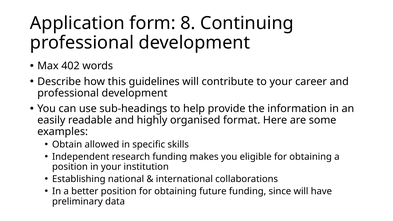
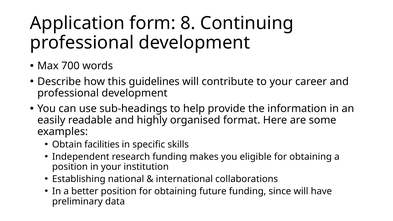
402: 402 -> 700 (70, 66)
allowed: allowed -> facilities (102, 145)
